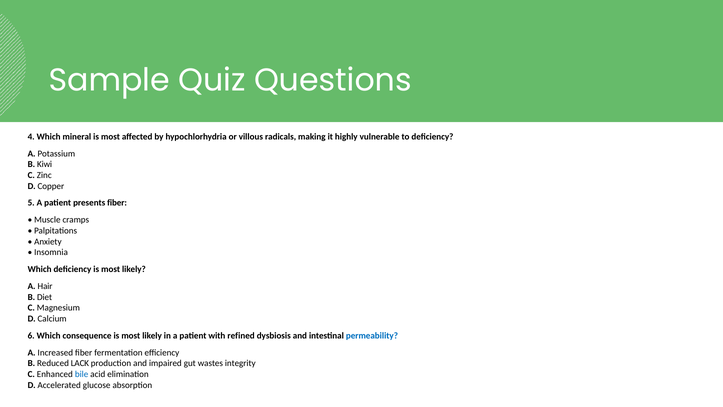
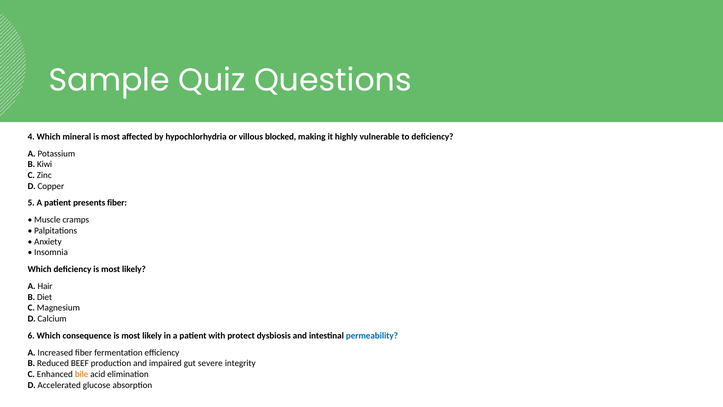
radicals: radicals -> blocked (281, 137)
refined: refined -> protect (241, 335)
LACK: LACK -> BEEF (80, 363)
wastes: wastes -> severe (210, 363)
bile colour: blue -> orange (82, 374)
